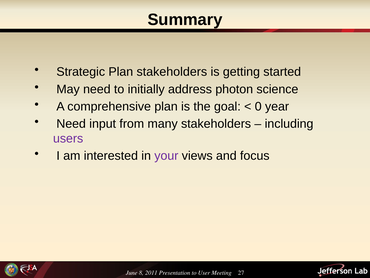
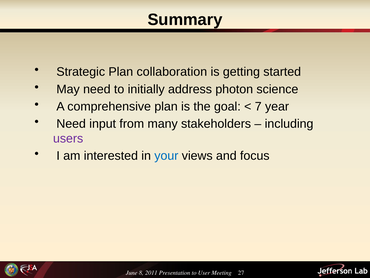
Plan stakeholders: stakeholders -> collaboration (172, 72)
0: 0 -> 7 (258, 106)
your colour: purple -> blue (166, 156)
